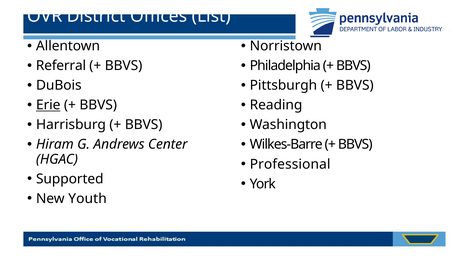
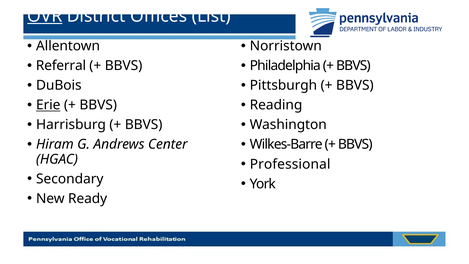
OVR underline: none -> present (45, 16)
Supported: Supported -> Secondary (70, 179)
Youth: Youth -> Ready (88, 198)
